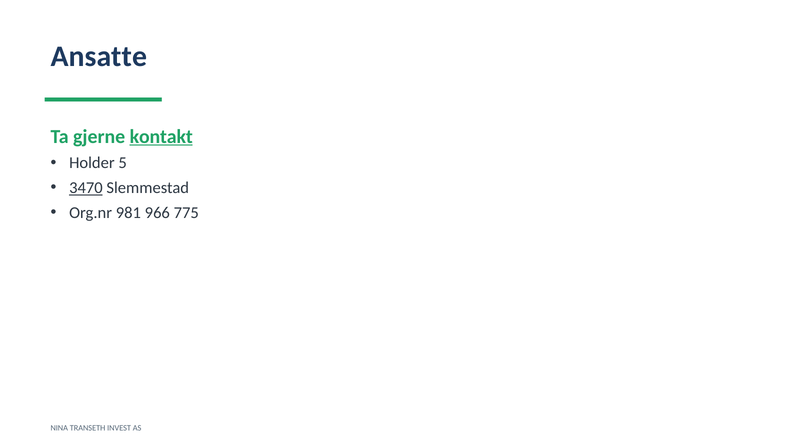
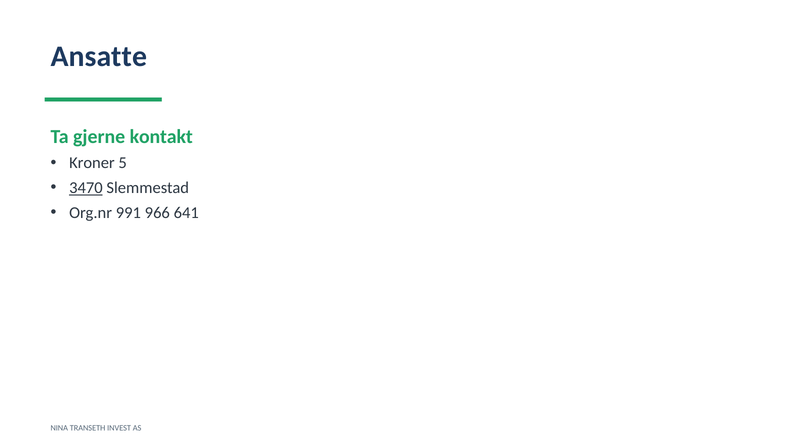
kontakt underline: present -> none (161, 137)
Holder: Holder -> Kroner (92, 163)
981: 981 -> 991 (128, 213)
775: 775 -> 641 (186, 213)
